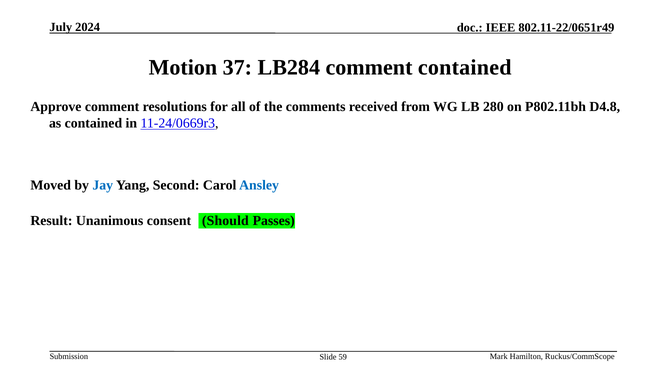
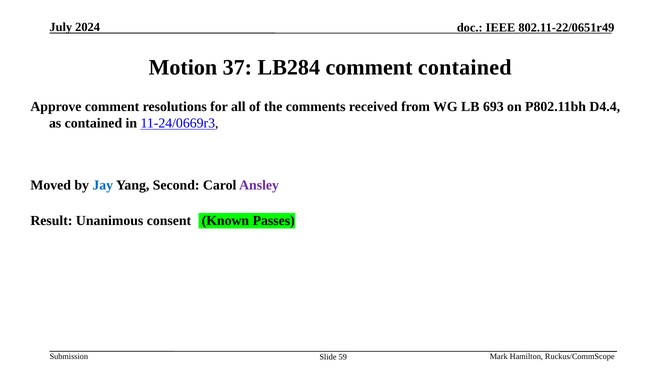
280: 280 -> 693 (493, 107)
D4.8: D4.8 -> D4.4 (605, 107)
Ansley colour: blue -> purple (259, 185)
Should: Should -> Known (225, 221)
